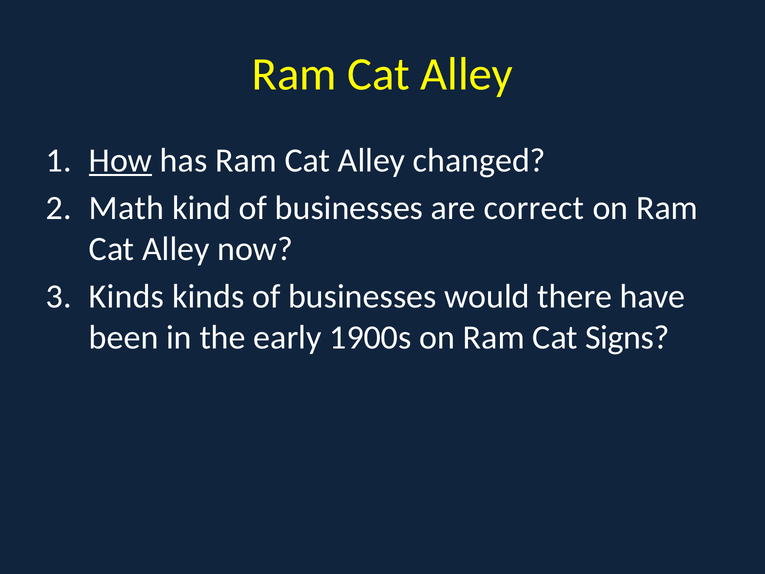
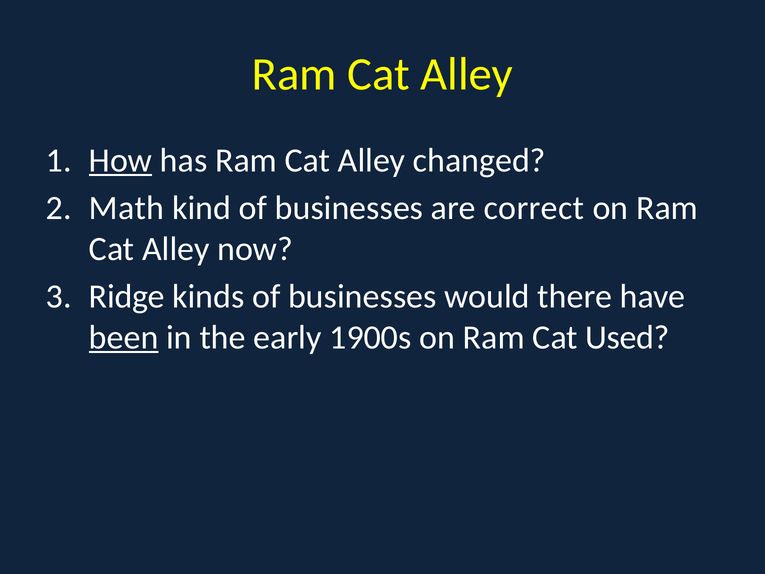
Kinds: Kinds -> Ridge (127, 297)
been underline: none -> present (124, 337)
Signs: Signs -> Used (627, 337)
